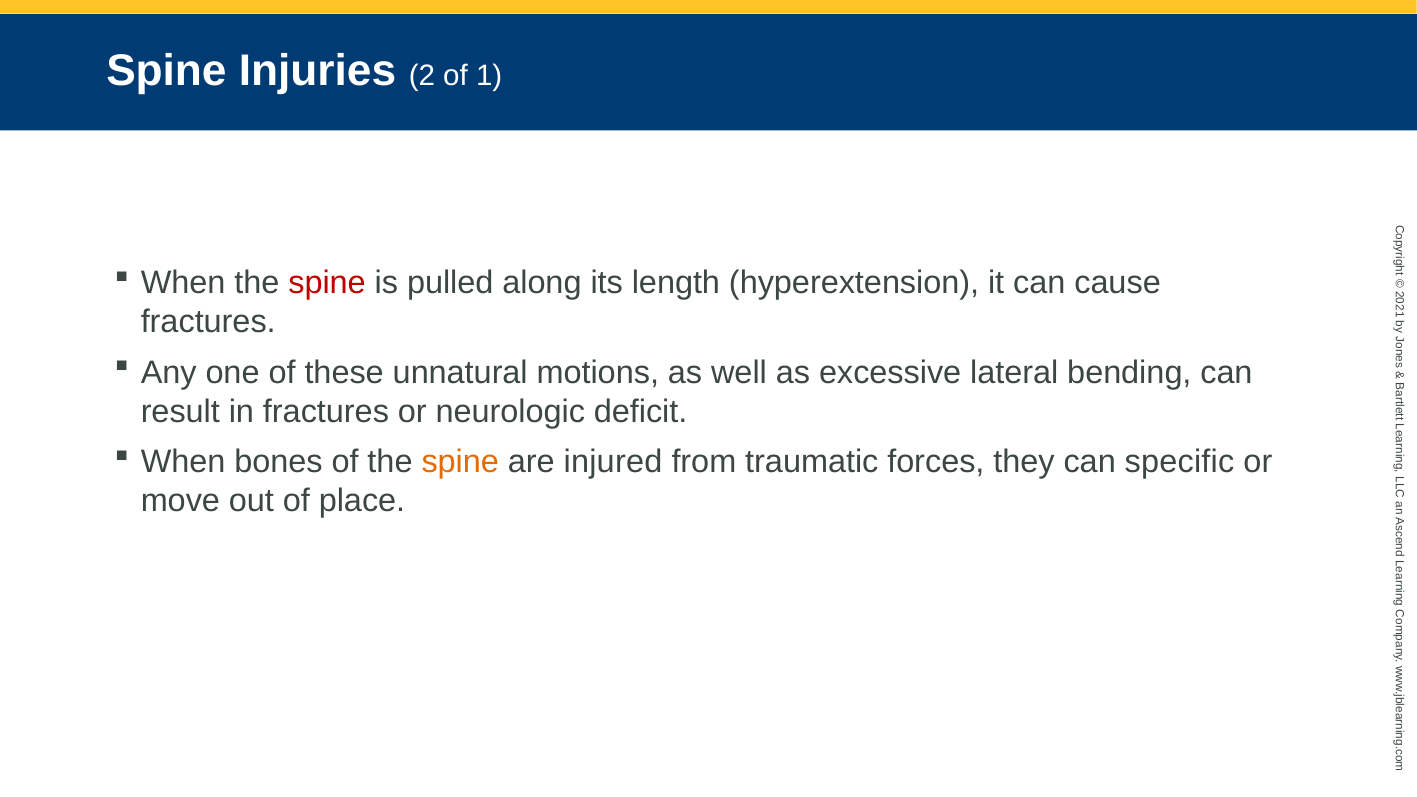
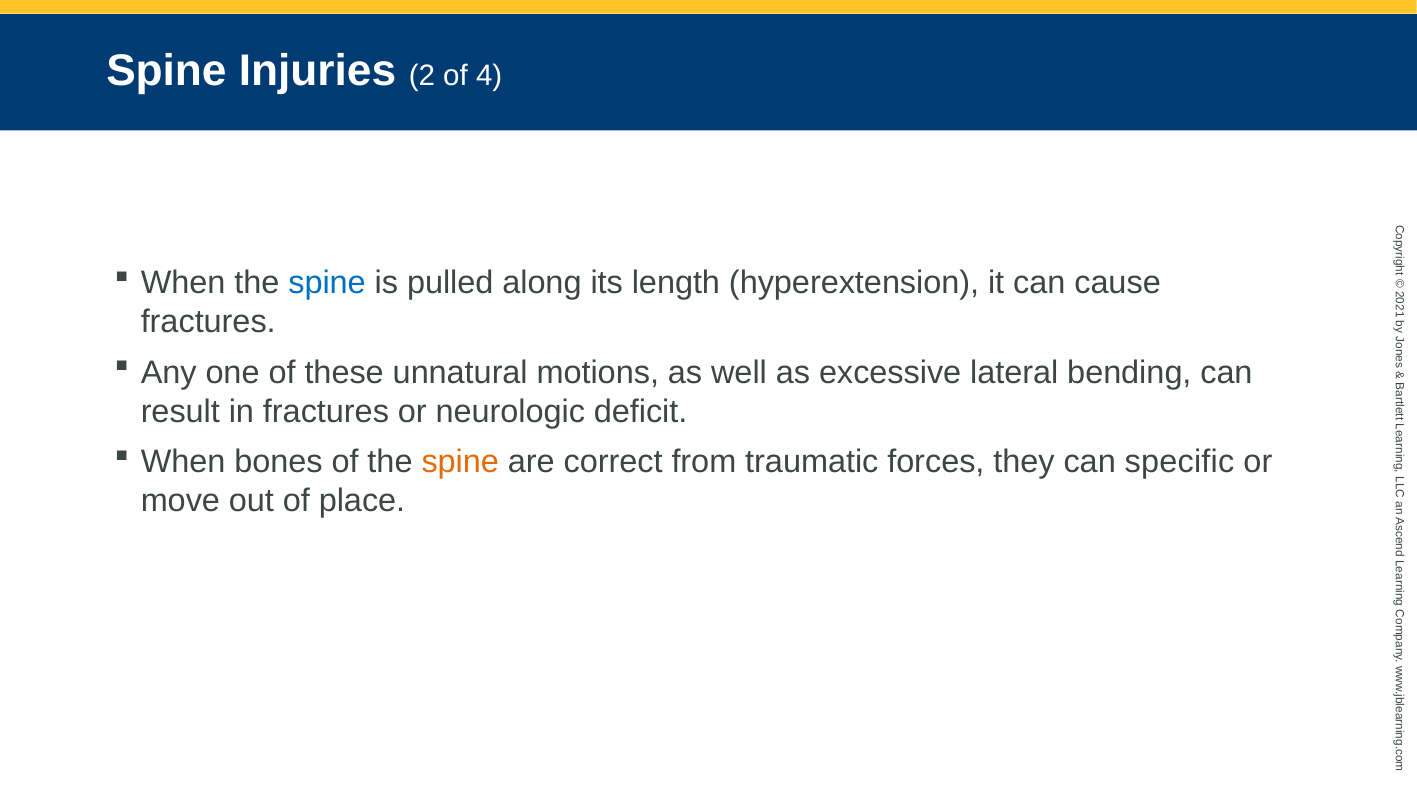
of 1: 1 -> 4 (489, 76)
spine colour: red -> blue (327, 283)
injured: injured -> correct (613, 462)
